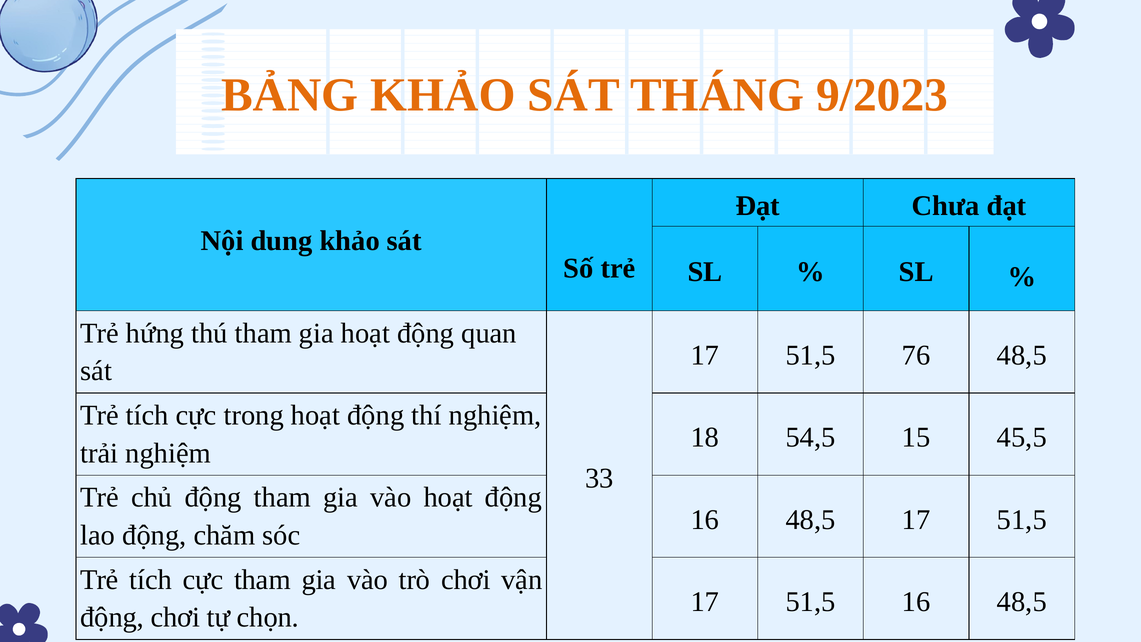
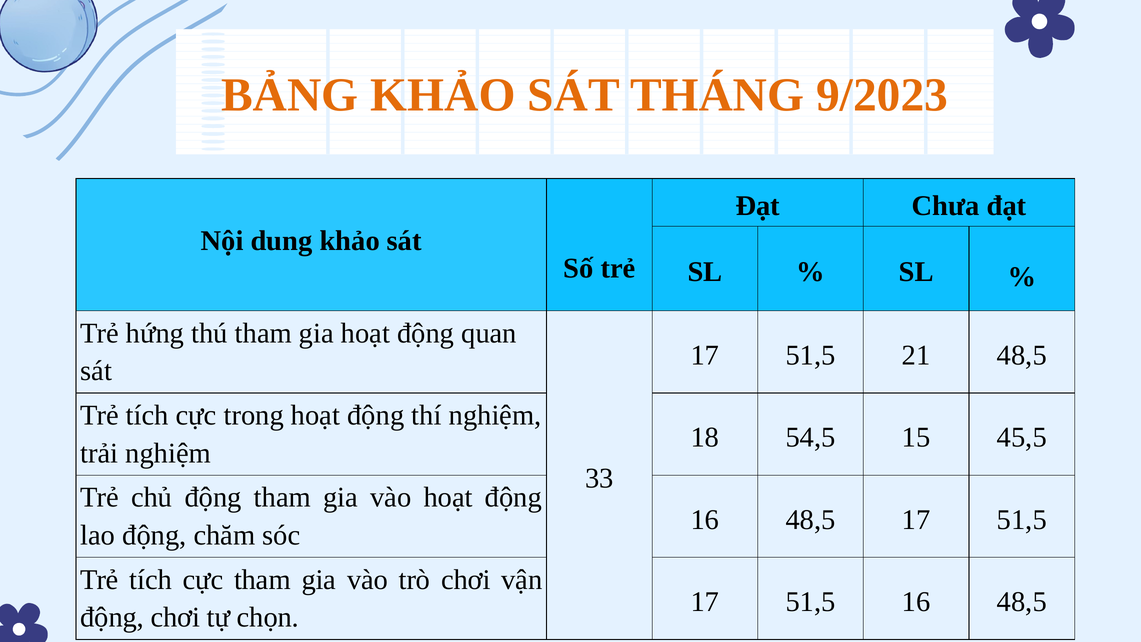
76: 76 -> 21 (916, 355)
